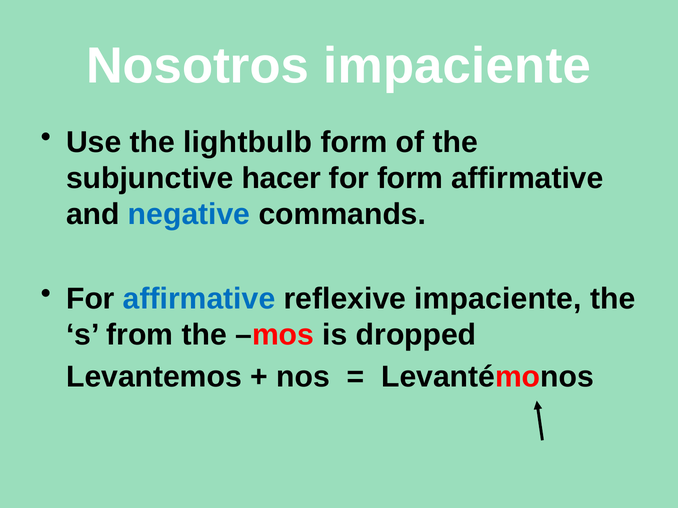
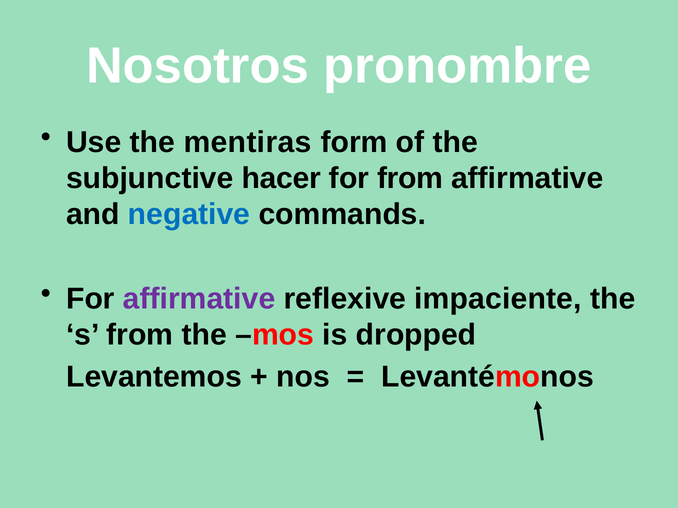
Nosotros impaciente: impaciente -> pronombre (457, 66)
lightbulb: lightbulb -> mentiras (248, 142)
for form: form -> from (410, 178)
affirmative colour: blue -> purple (199, 299)
